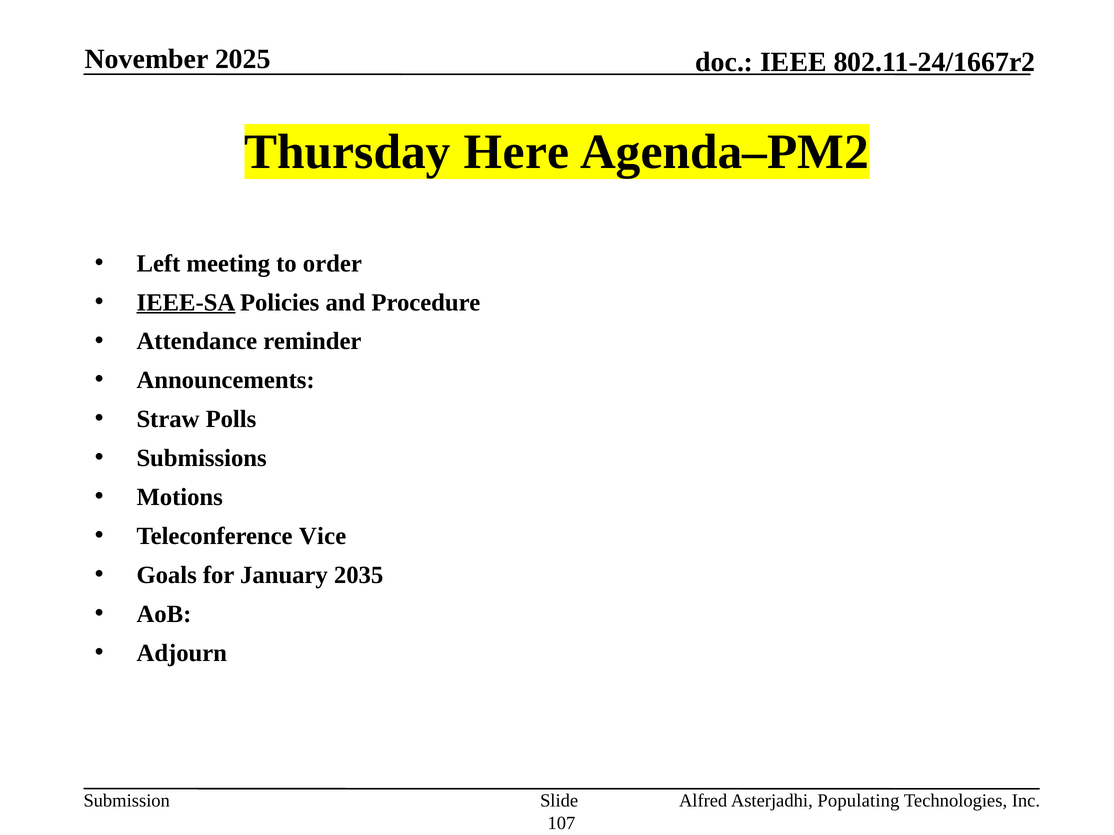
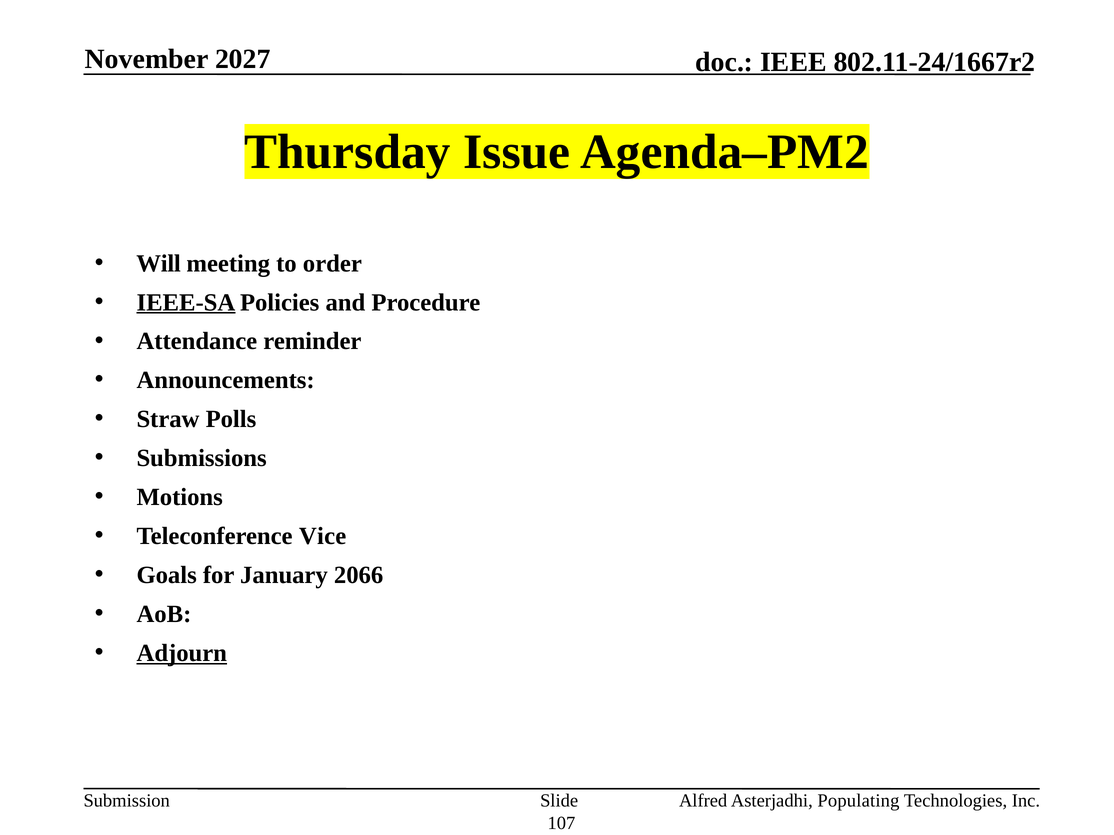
2025: 2025 -> 2027 (243, 59)
Here: Here -> Issue (517, 152)
Left: Left -> Will (159, 264)
2035: 2035 -> 2066 (359, 575)
Adjourn underline: none -> present (182, 653)
